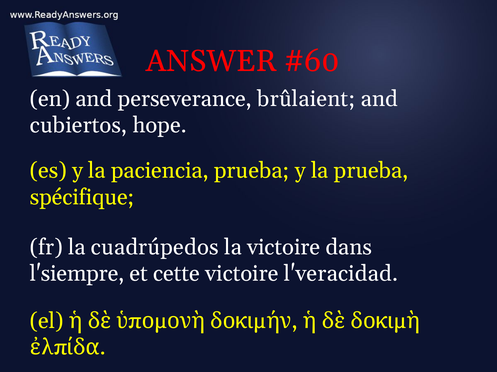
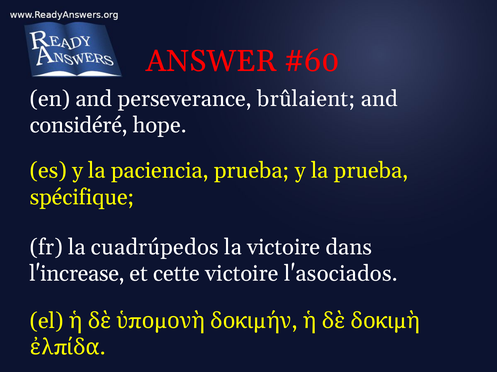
cubiertos: cubiertos -> considéré (79, 126)
l'siempre: l'siempre -> l'increase (77, 274)
l'veracidad: l'veracidad -> l'asociados (341, 274)
